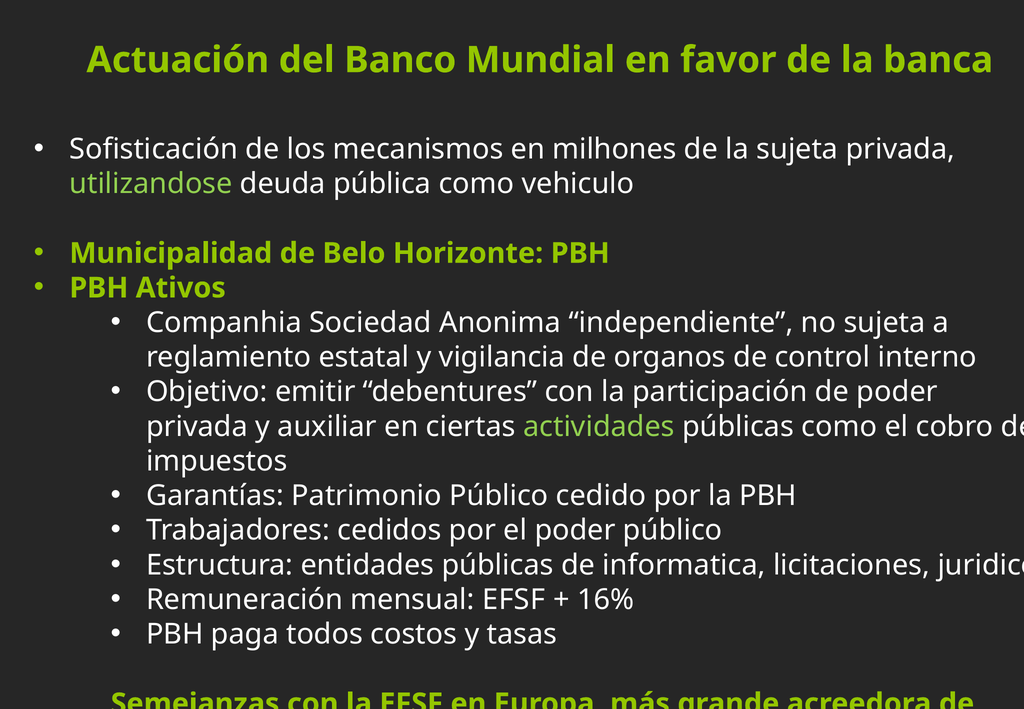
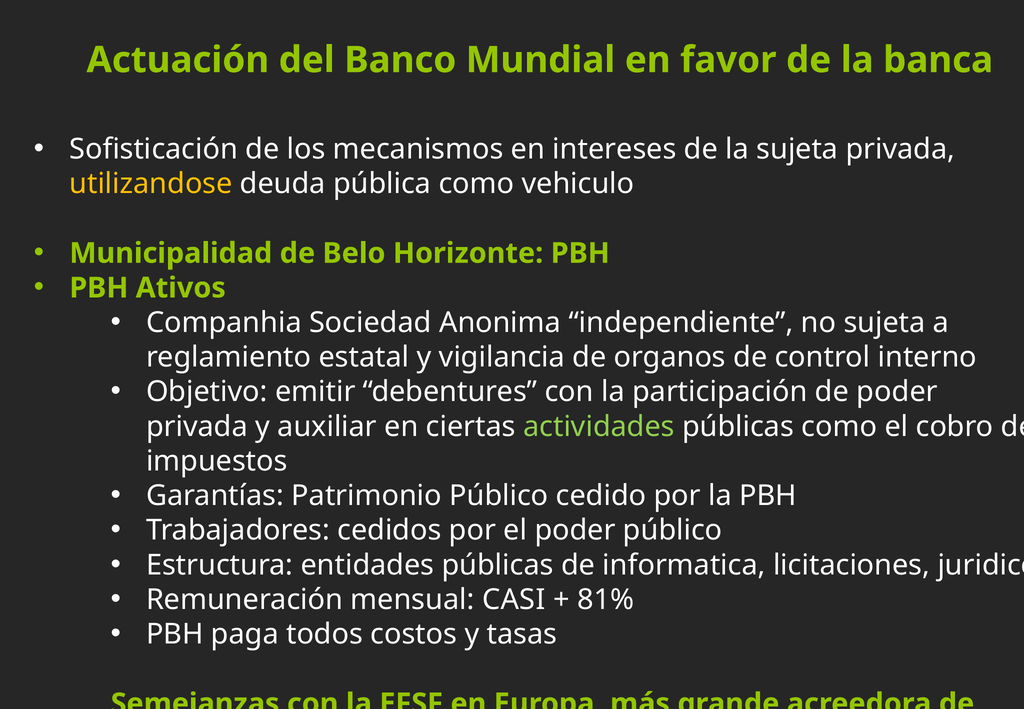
milhones: milhones -> intereses (614, 149)
utilizandose colour: light green -> yellow (151, 184)
mensual EFSF: EFSF -> CASI (514, 600)
16%: 16% -> 81% (606, 600)
